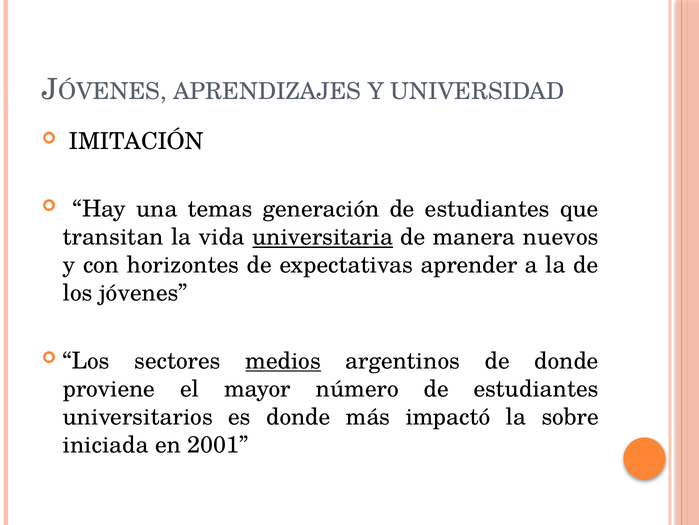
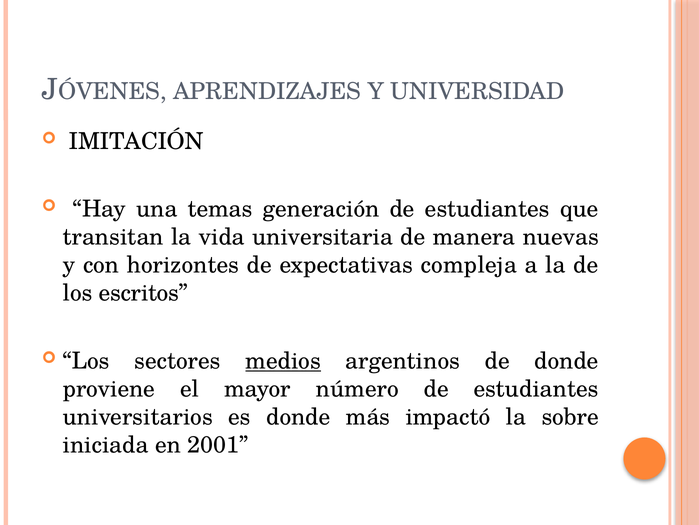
universitaria underline: present -> none (323, 237)
nuevos: nuevos -> nuevas (561, 237)
aprender: aprender -> compleja (469, 265)
jóvenes: jóvenes -> escritos (143, 293)
